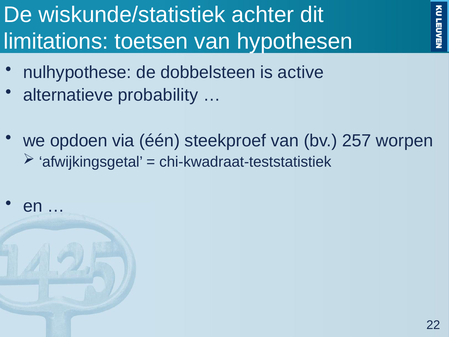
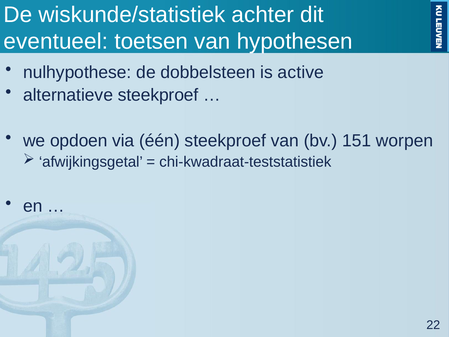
limitations: limitations -> eventueel (56, 42)
alternatieve probability: probability -> steekproef (158, 95)
257: 257 -> 151 (357, 141)
